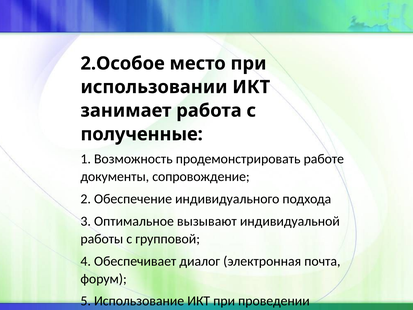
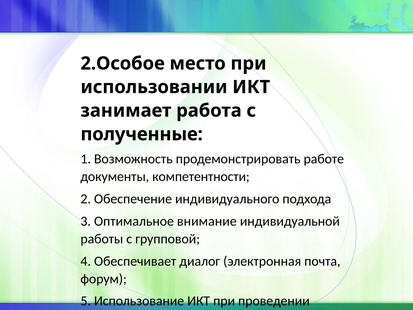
сопровождение: сопровождение -> компетентности (201, 176)
вызывают: вызывают -> внимание (207, 221)
